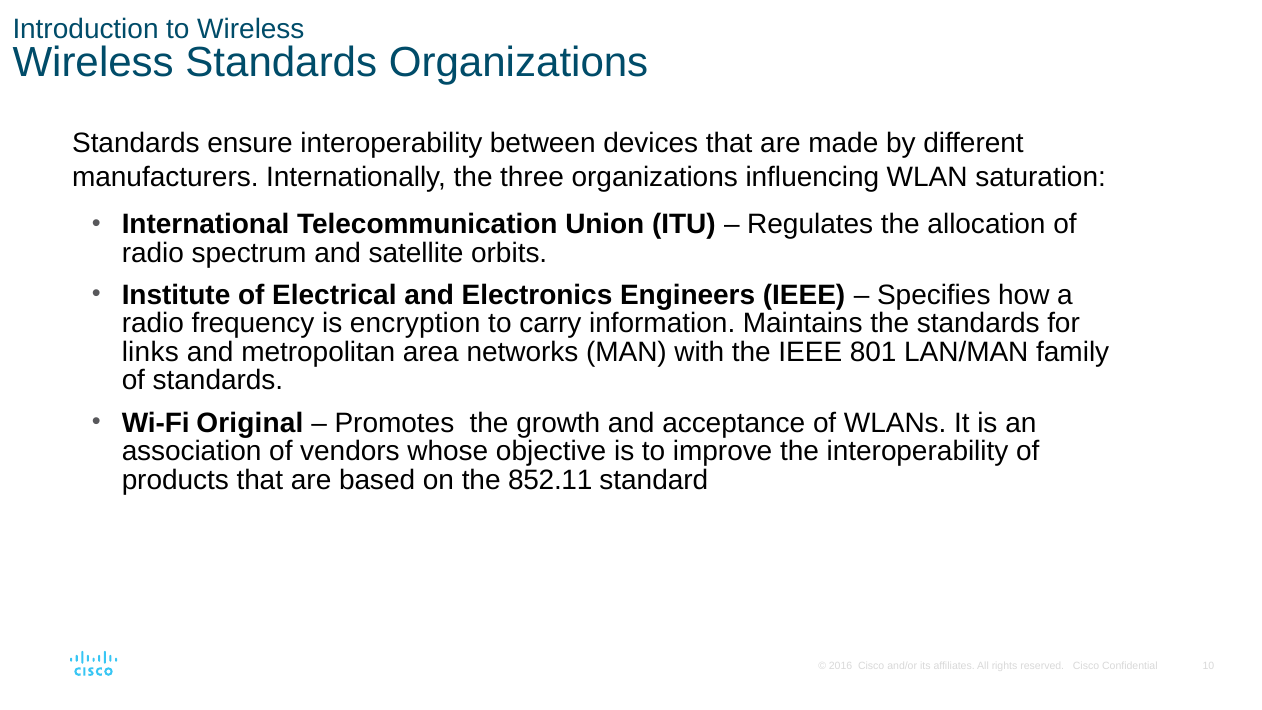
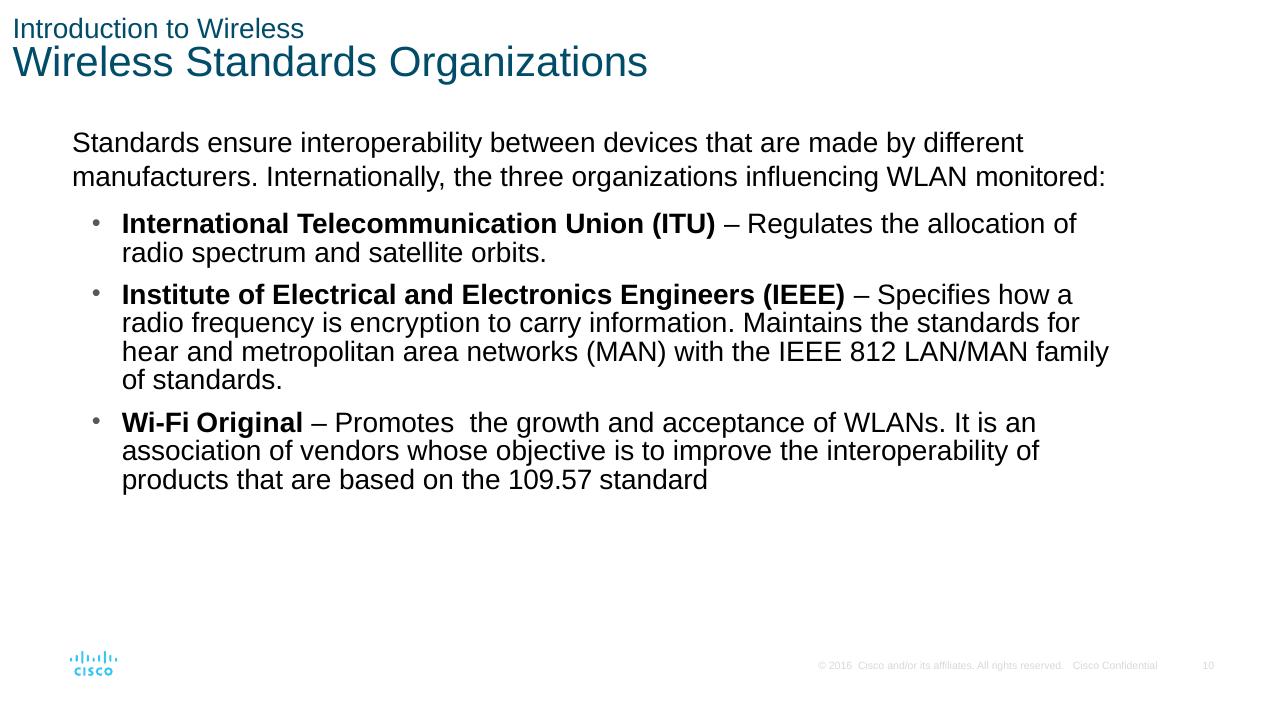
saturation: saturation -> monitored (1041, 177)
links: links -> hear (150, 352)
801: 801 -> 812 (873, 352)
852.11: 852.11 -> 109.57 (550, 480)
